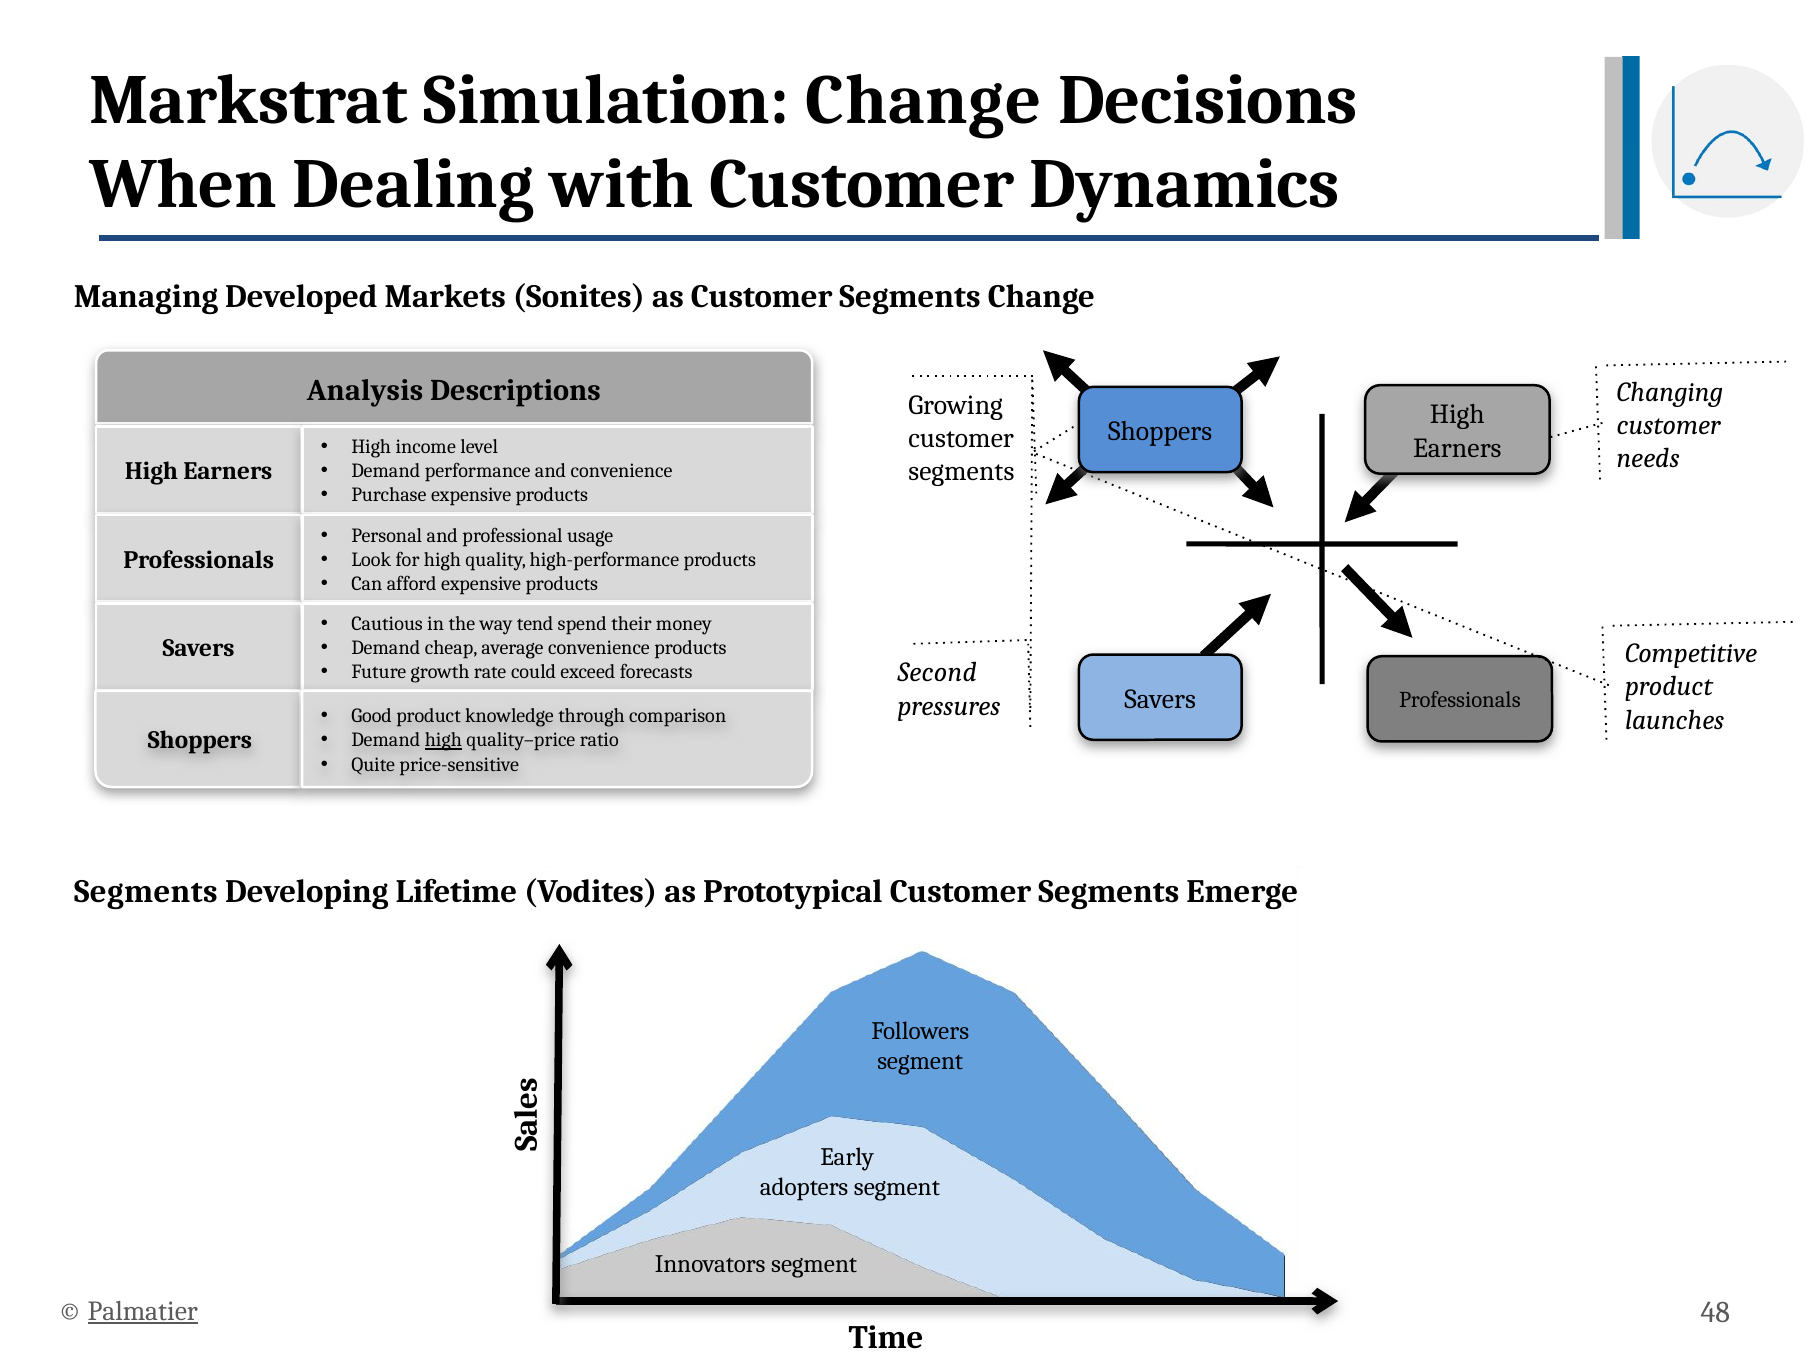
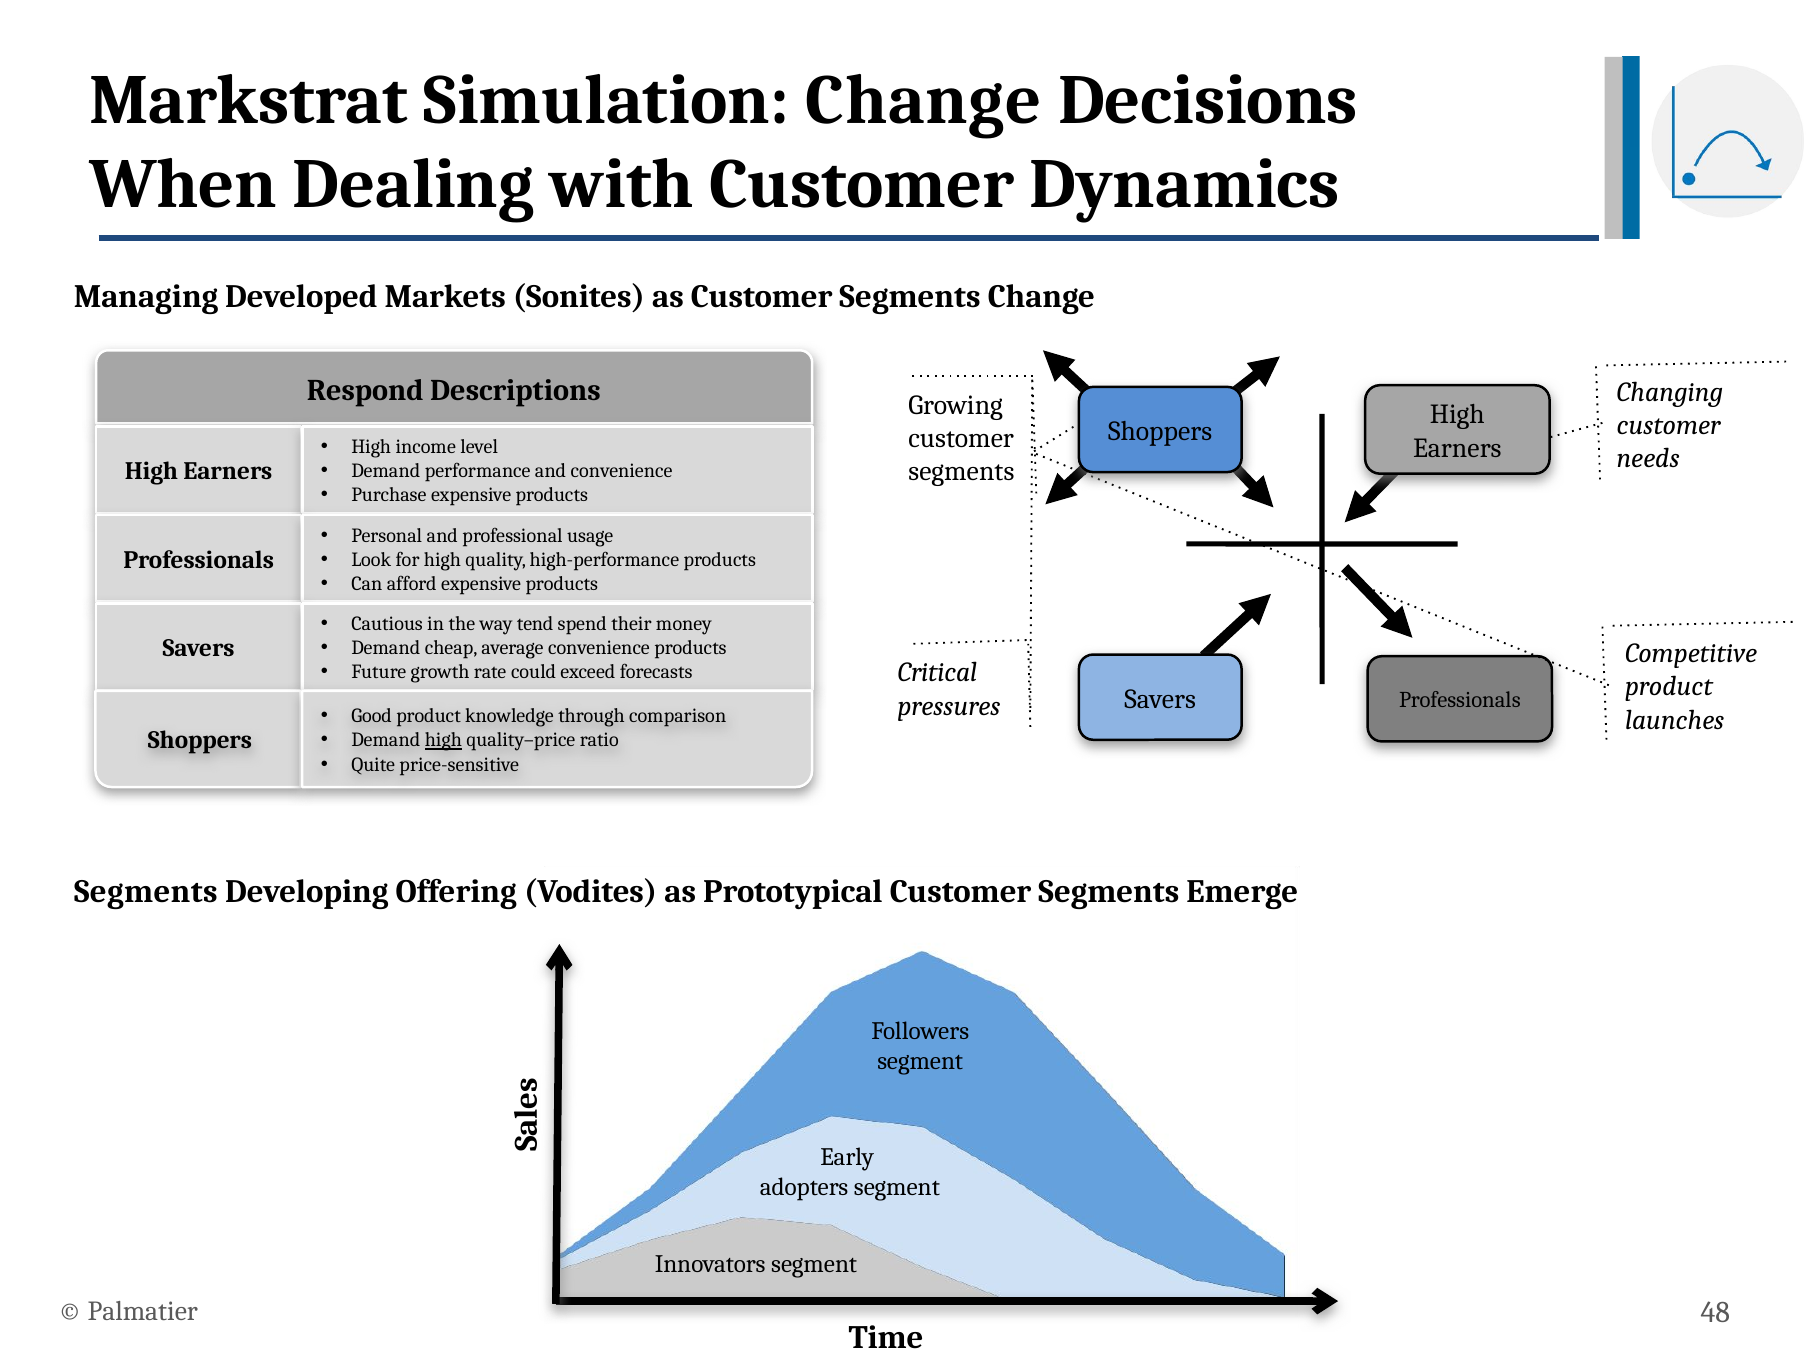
Analysis: Analysis -> Respond (365, 391)
Second: Second -> Critical (937, 673)
Lifetime: Lifetime -> Offering (456, 892)
Palmatier underline: present -> none (143, 1311)
